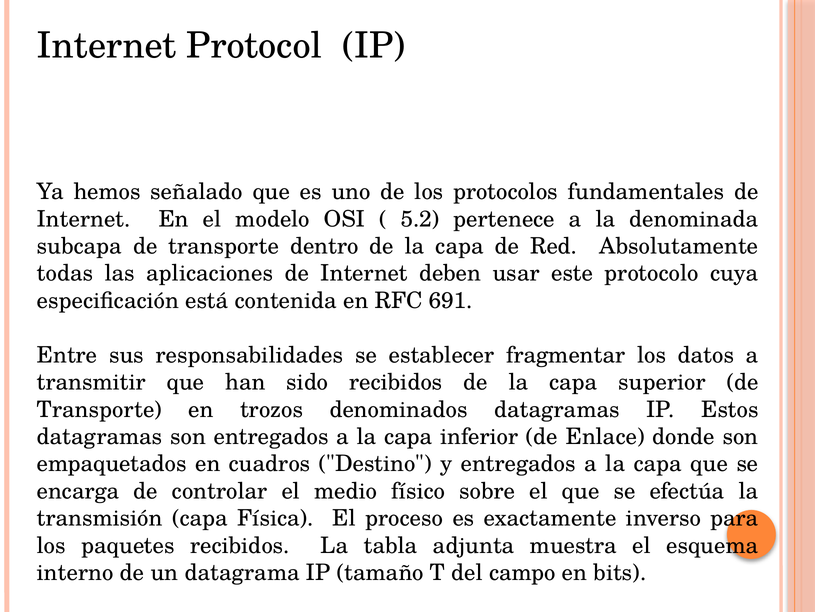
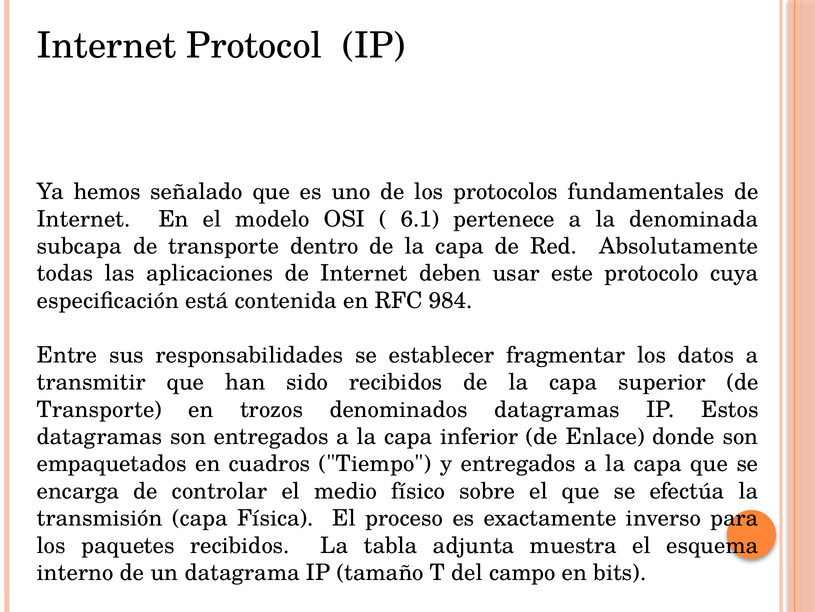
5.2: 5.2 -> 6.1 (420, 219)
691: 691 -> 984 (451, 300)
Destino: Destino -> Tiempo (375, 463)
